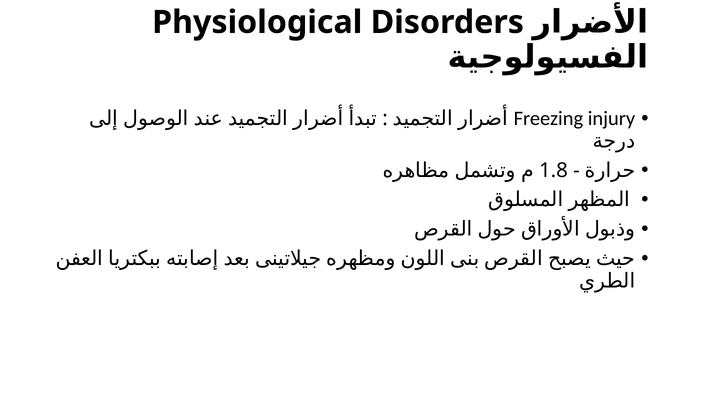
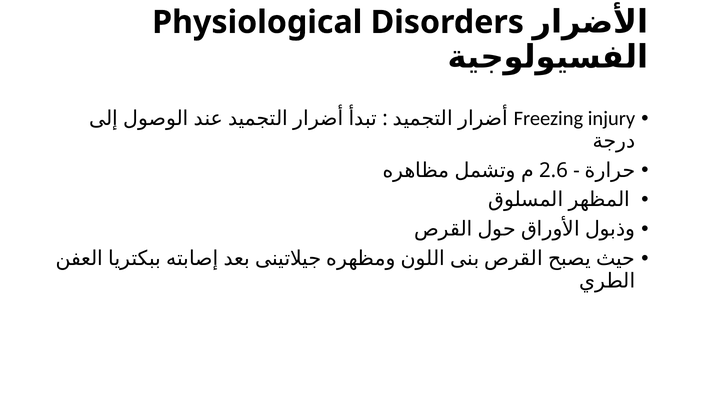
1.8: 1.8 -> 2.6 (553, 170)
